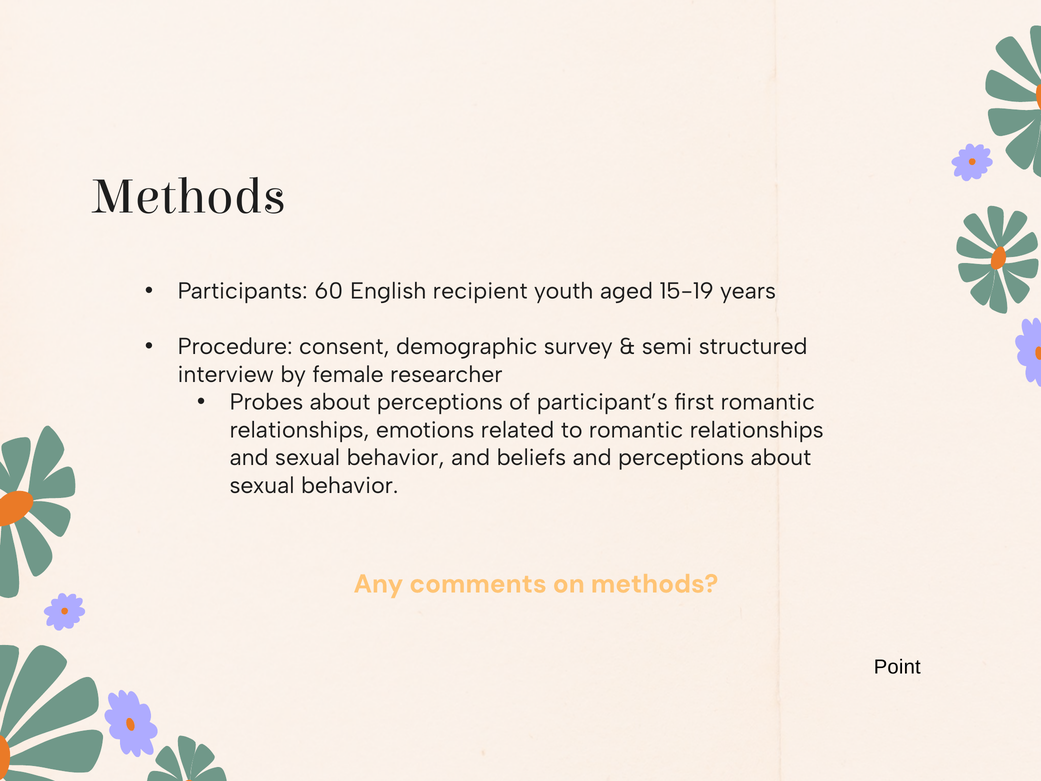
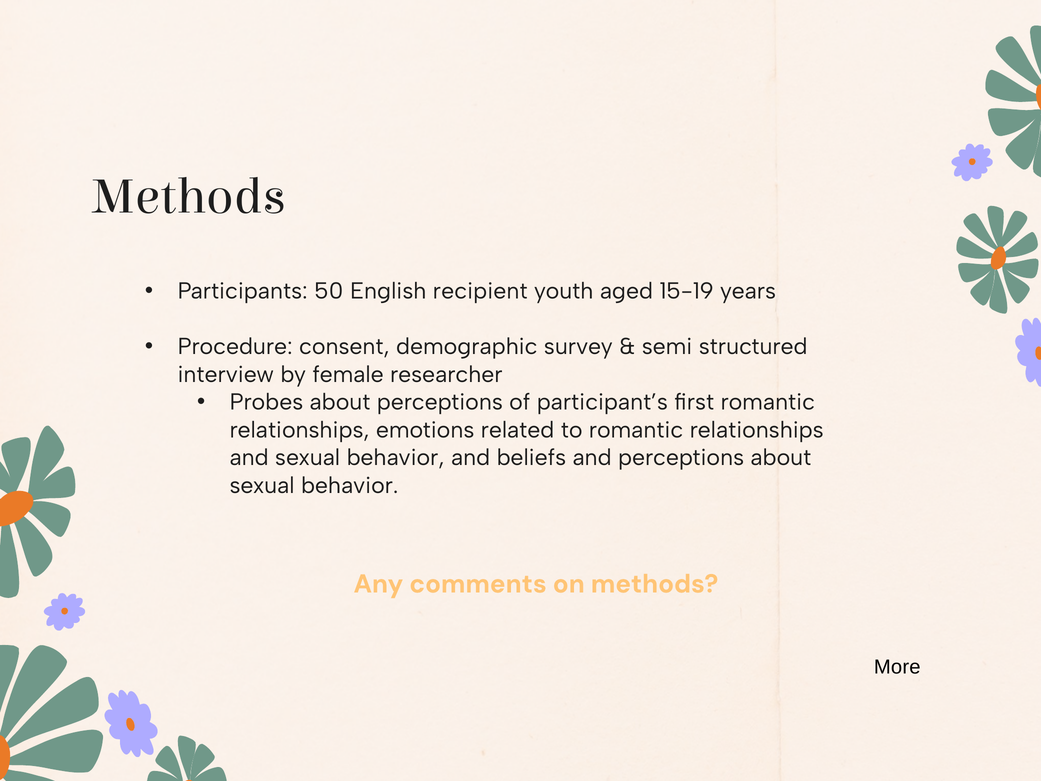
60: 60 -> 50 (329, 291)
Point: Point -> More (897, 667)
